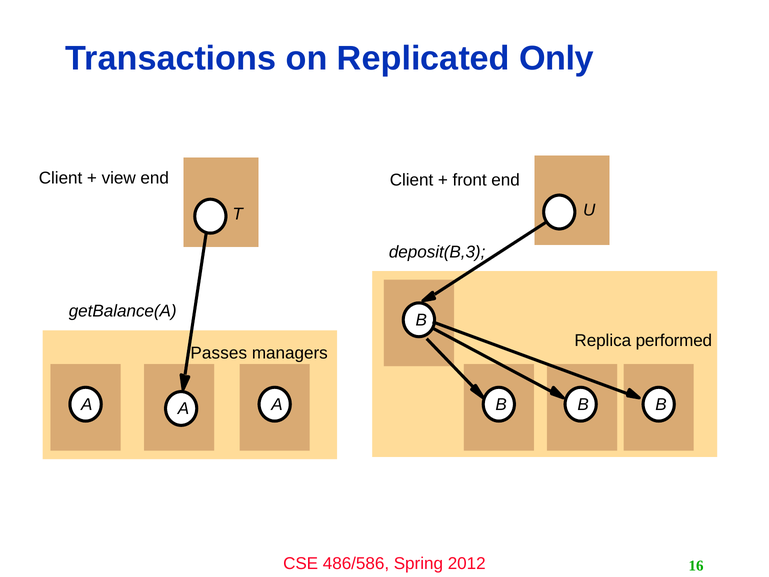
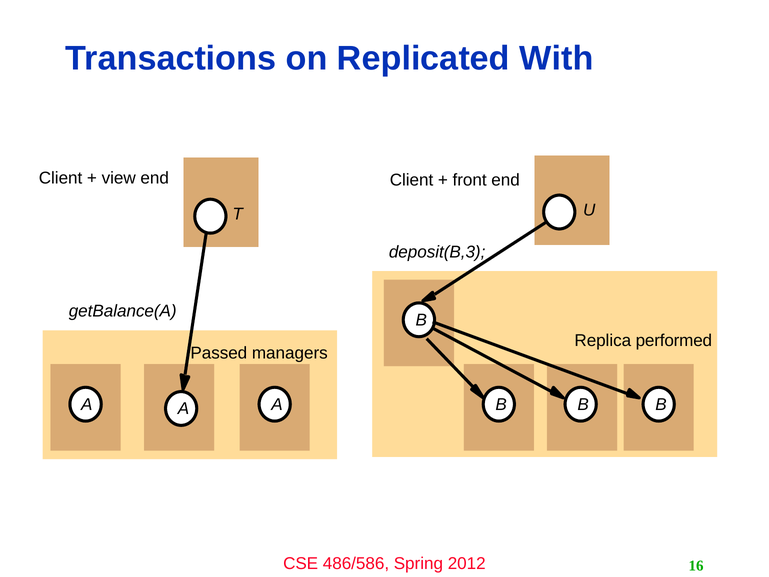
Only: Only -> With (556, 59)
Passes: Passes -> Passed (219, 353)
